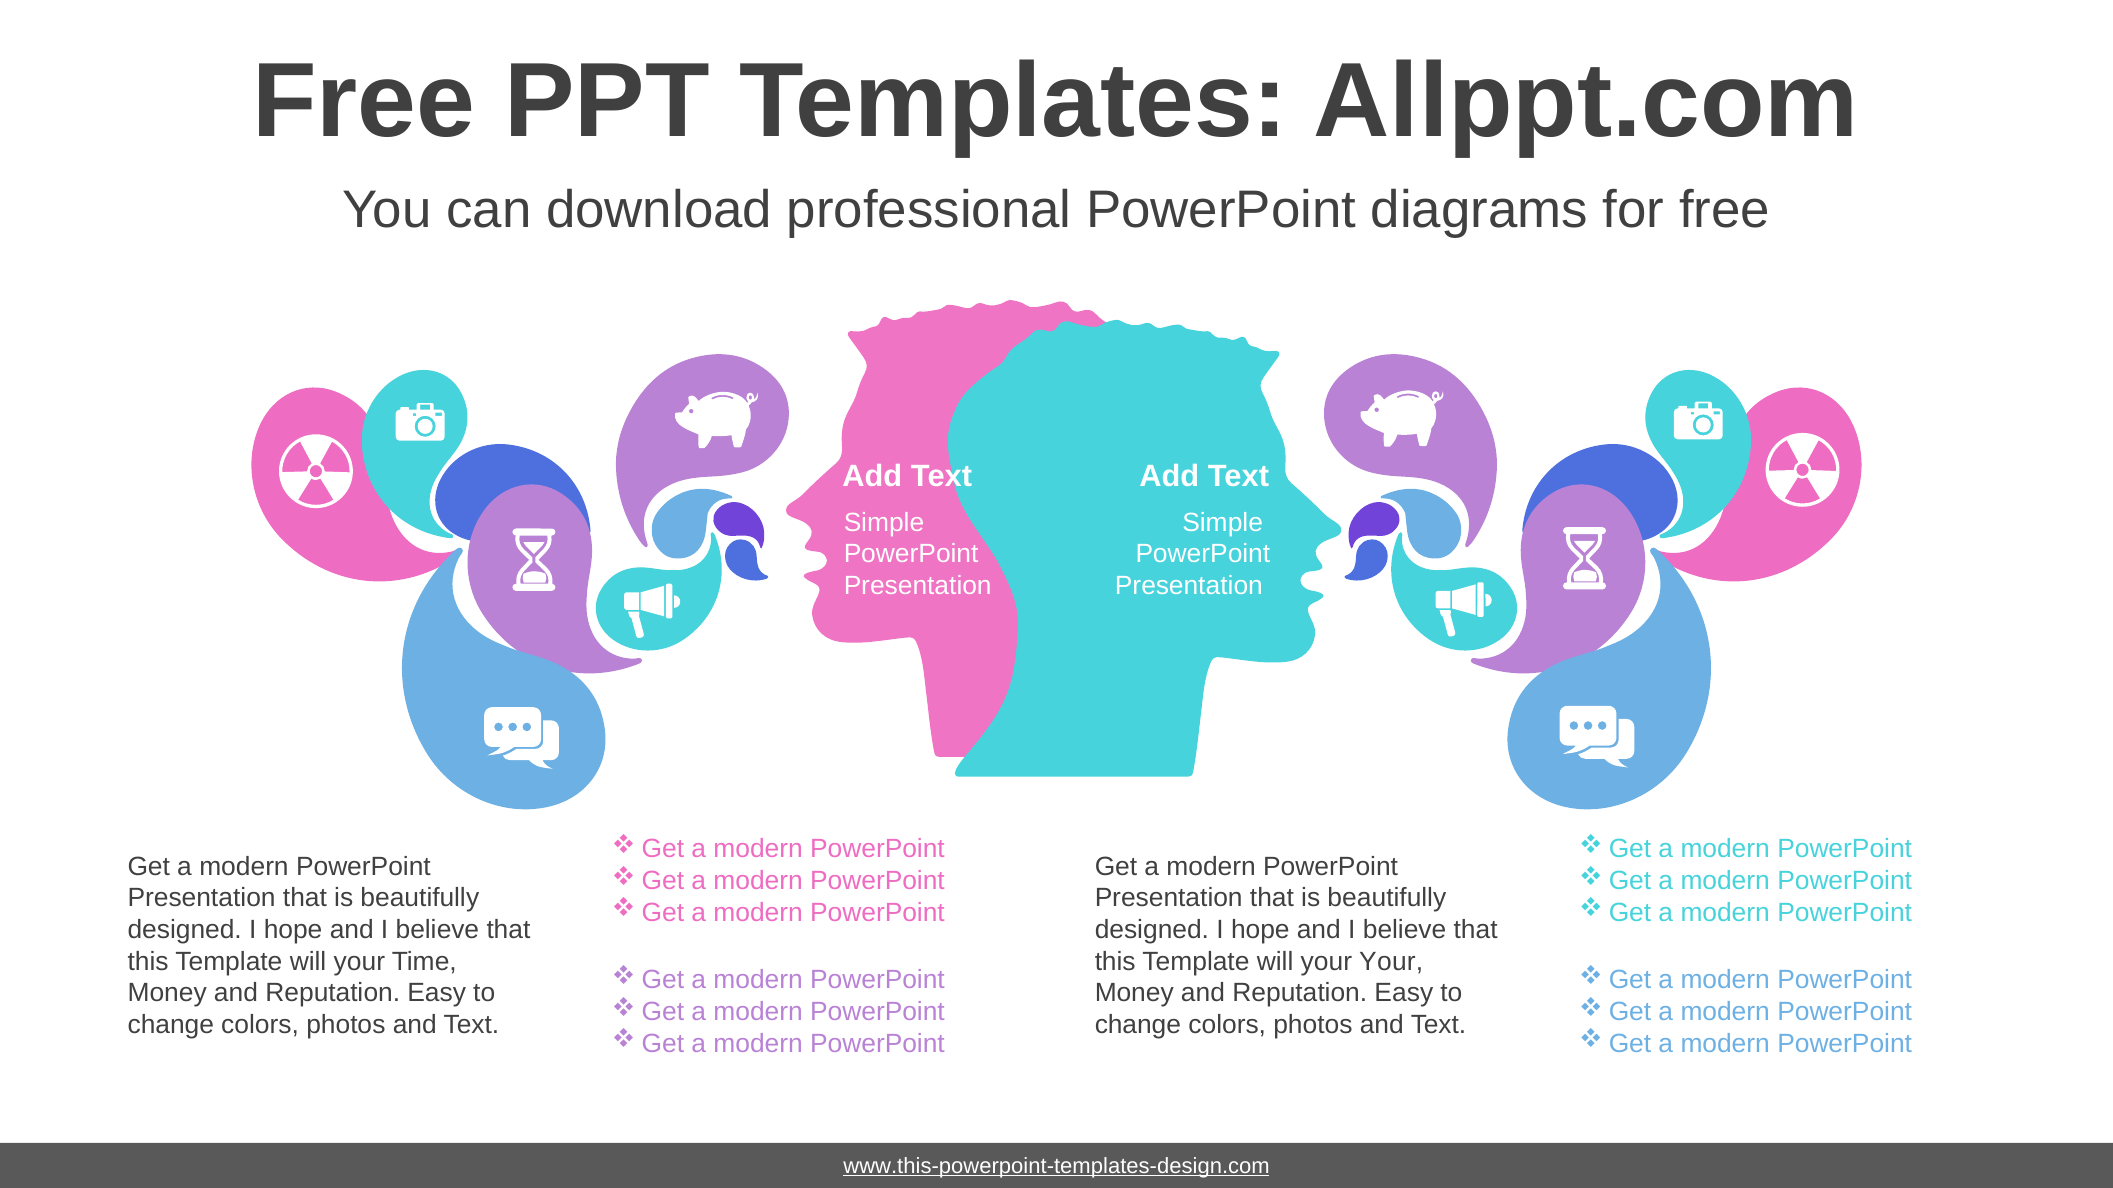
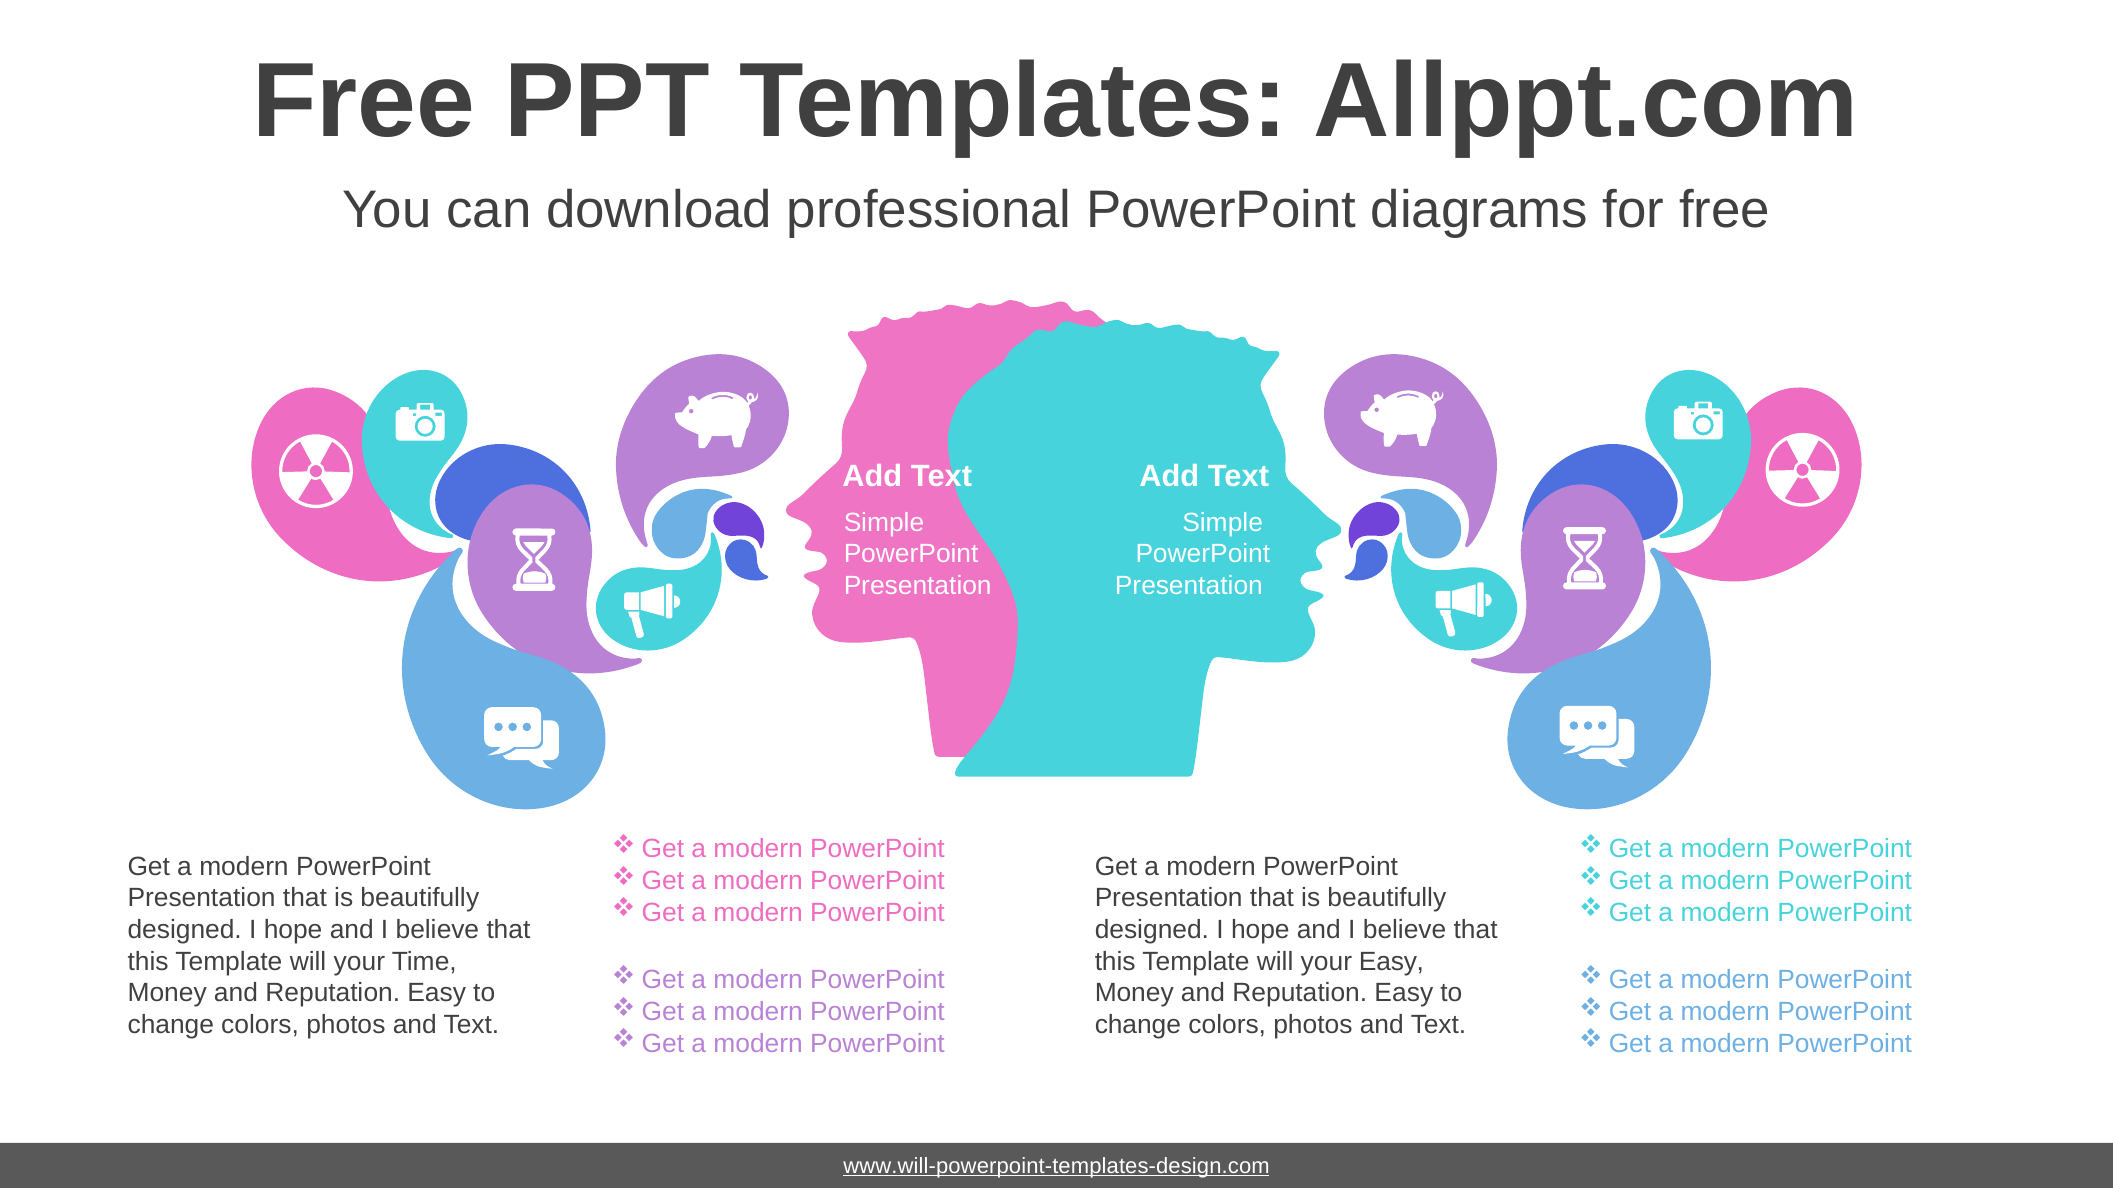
your Your: Your -> Easy (1392, 962)
www.this-powerpoint-templates-design.com: www.this-powerpoint-templates-design.com -> www.will-powerpoint-templates-design.com (1057, 1166)
